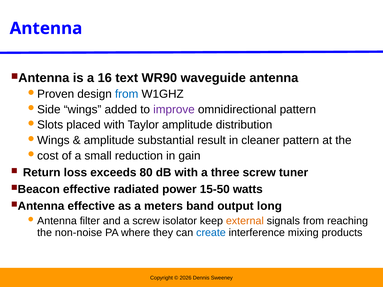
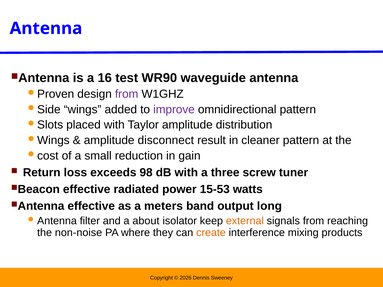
text: text -> test (127, 78)
from colour: blue -> purple (127, 94)
substantial: substantial -> disconnect (166, 140)
80: 80 -> 98 (146, 173)
15-50: 15-50 -> 15-53 (215, 189)
a screw: screw -> about (146, 221)
create colour: blue -> orange (211, 233)
